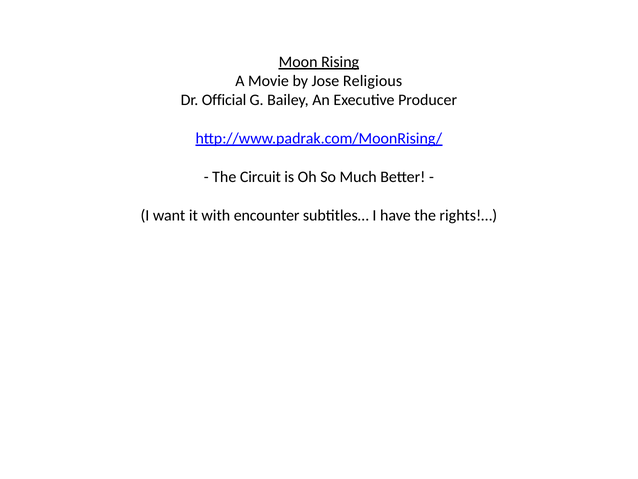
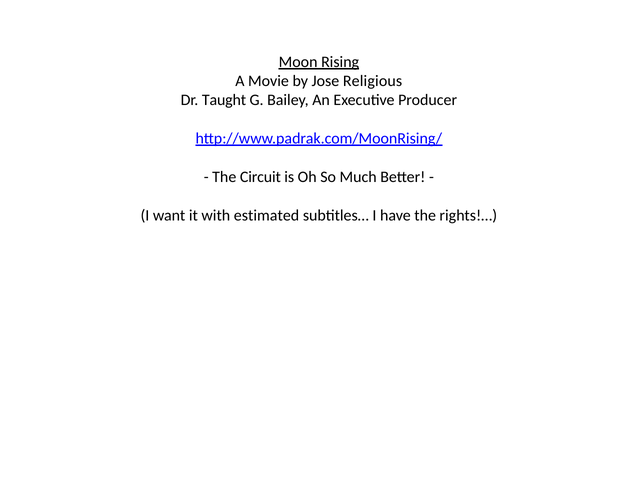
Official: Official -> Taught (224, 100)
encounter: encounter -> estimated (267, 215)
